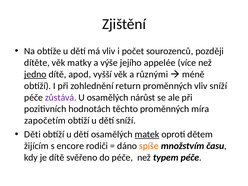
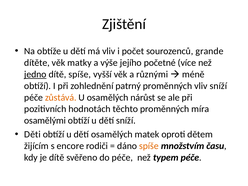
později: později -> grande (210, 51)
appelée: appelée -> početné (160, 63)
dítě apod: apod -> spíše (80, 74)
return: return -> patrný (128, 86)
zůstává colour: purple -> orange (61, 97)
započetím: započetím -> osamělými (45, 121)
matek underline: present -> none (147, 134)
